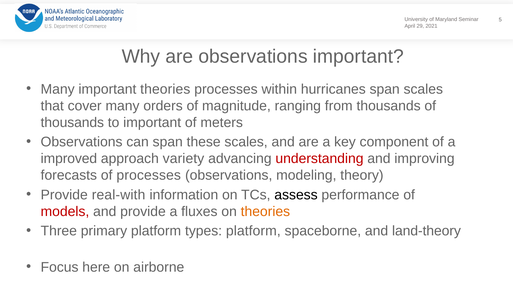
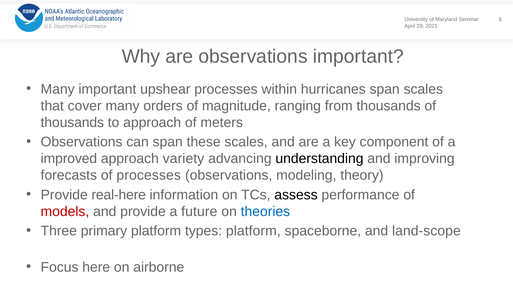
important theories: theories -> upshear (165, 89)
to important: important -> approach (152, 122)
understanding colour: red -> black (319, 158)
real-with: real-with -> real-here (119, 194)
fluxes: fluxes -> future (199, 211)
theories colour: orange -> blue (265, 211)
land-theory: land-theory -> land-scope (426, 231)
